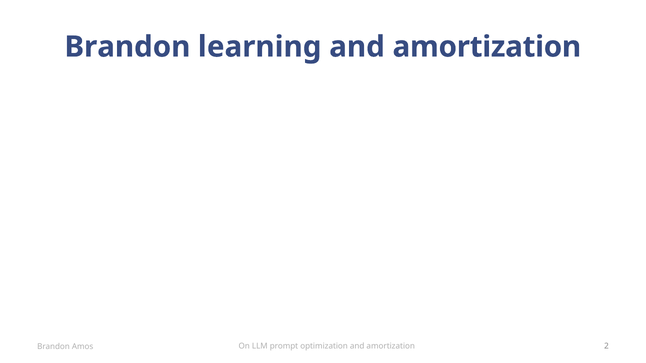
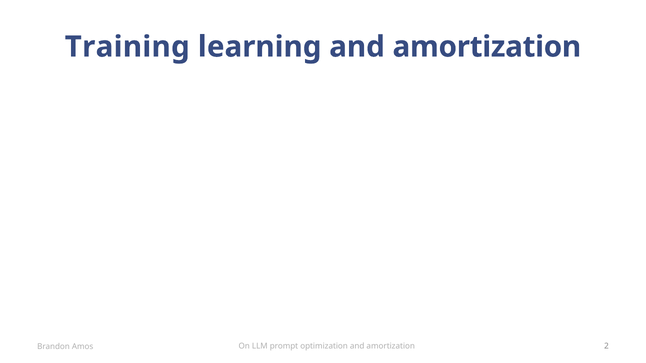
Brandon: Brandon -> Training (127, 47)
